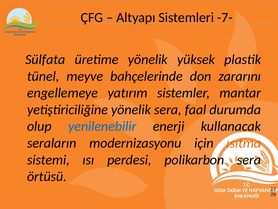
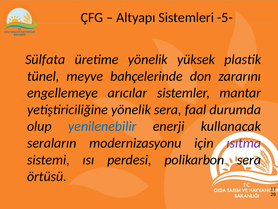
-7-: -7- -> -5- (225, 18)
yatırım: yatırım -> arıcılar (127, 93)
ısıtma colour: orange -> purple (244, 143)
